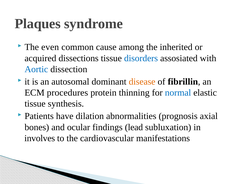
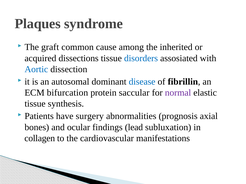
even: even -> graft (50, 47)
disease colour: orange -> blue (142, 82)
procedures: procedures -> bifurcation (67, 93)
thinning: thinning -> saccular (134, 93)
normal colour: blue -> purple (178, 93)
dilation: dilation -> surgery (90, 116)
involves: involves -> collagen (40, 139)
